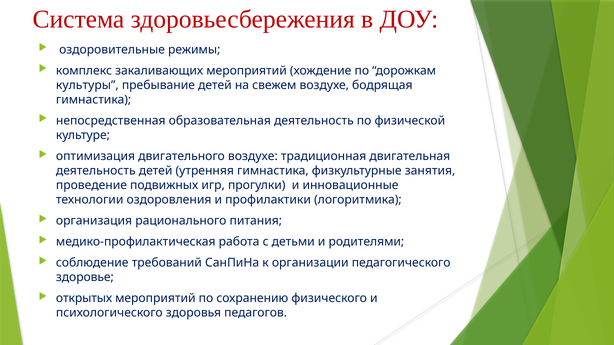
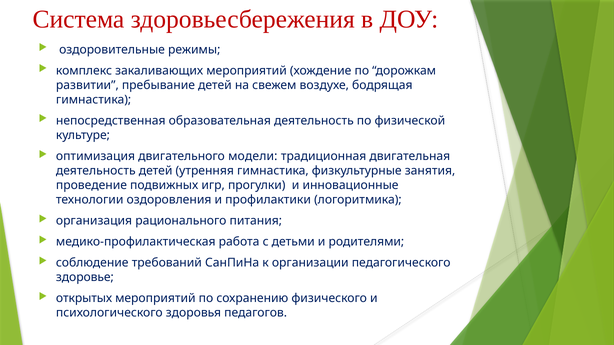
культуры: культуры -> развитии (87, 85)
двигательного воздухе: воздухе -> модели (253, 156)
